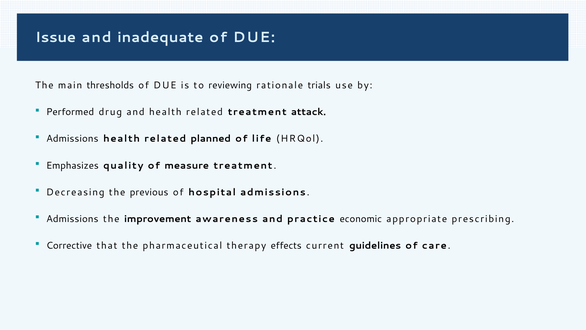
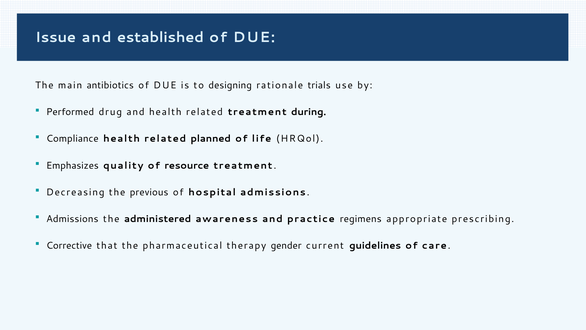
inadequate: inadequate -> established (160, 37)
thresholds: thresholds -> antibiotics (110, 85)
reviewing: reviewing -> designing (230, 85)
attack: attack -> during (309, 112)
Admissions: Admissions -> Compliance (72, 139)
measure: measure -> resource (187, 165)
improvement: improvement -> administered (158, 219)
economic: economic -> regimens (361, 219)
effects: effects -> gender (286, 245)
